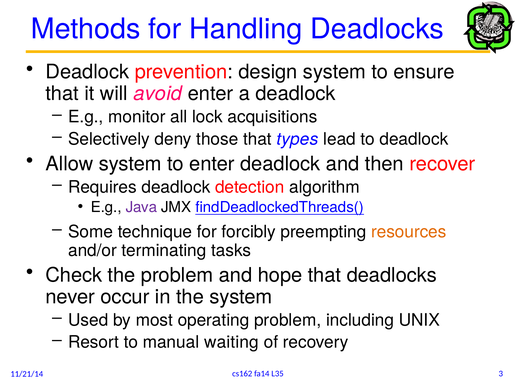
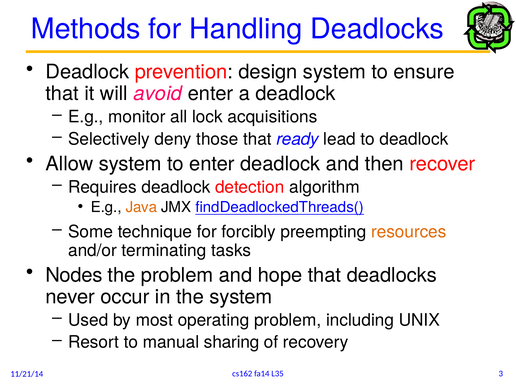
types: types -> ready (298, 139)
Java colour: purple -> orange (141, 207)
Check: Check -> Nodes (74, 275)
waiting: waiting -> sharing (232, 342)
